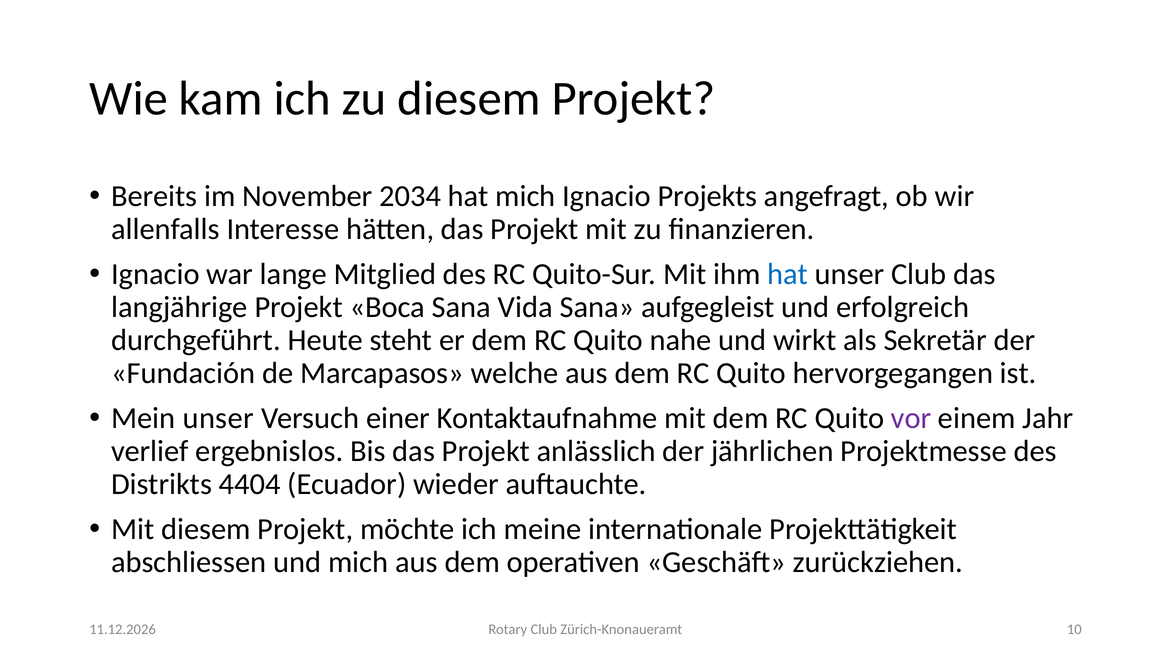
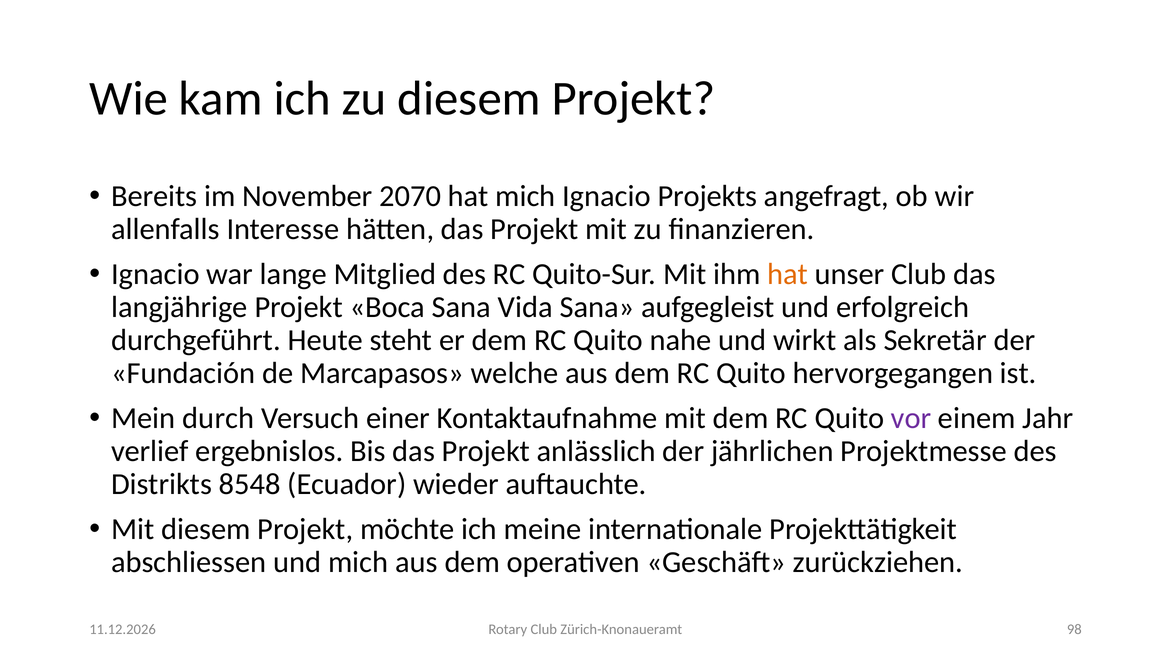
2034: 2034 -> 2070 (410, 196)
hat colour: blue -> orange (788, 274)
Mein unser: unser -> durch (218, 418)
4404: 4404 -> 8548 (250, 484)
10: 10 -> 98 (1074, 629)
